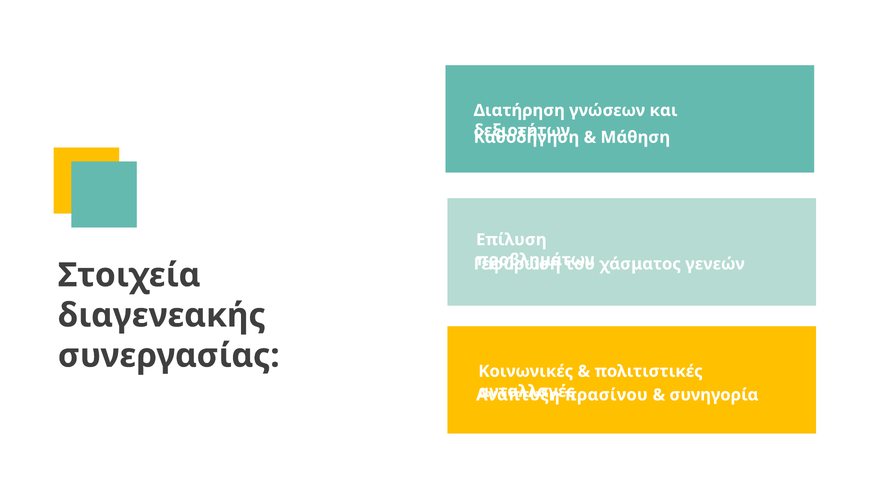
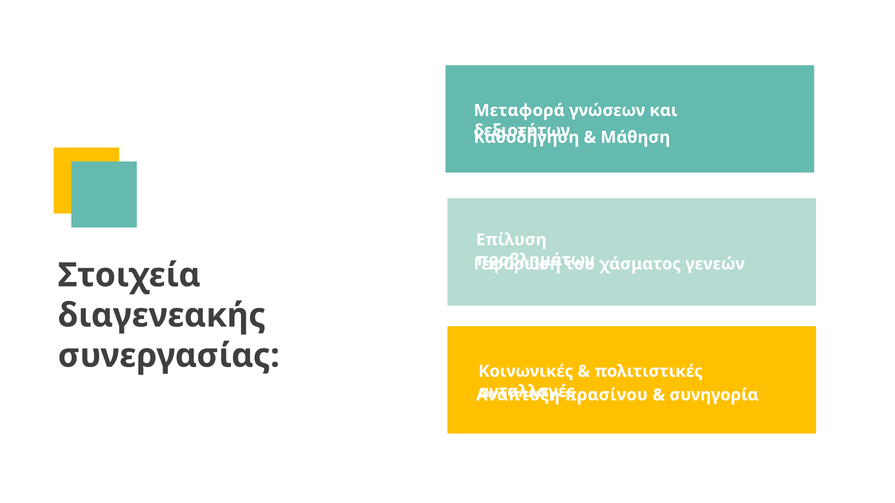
Διατήρηση: Διατήρηση -> Μεταφορά (519, 111)
